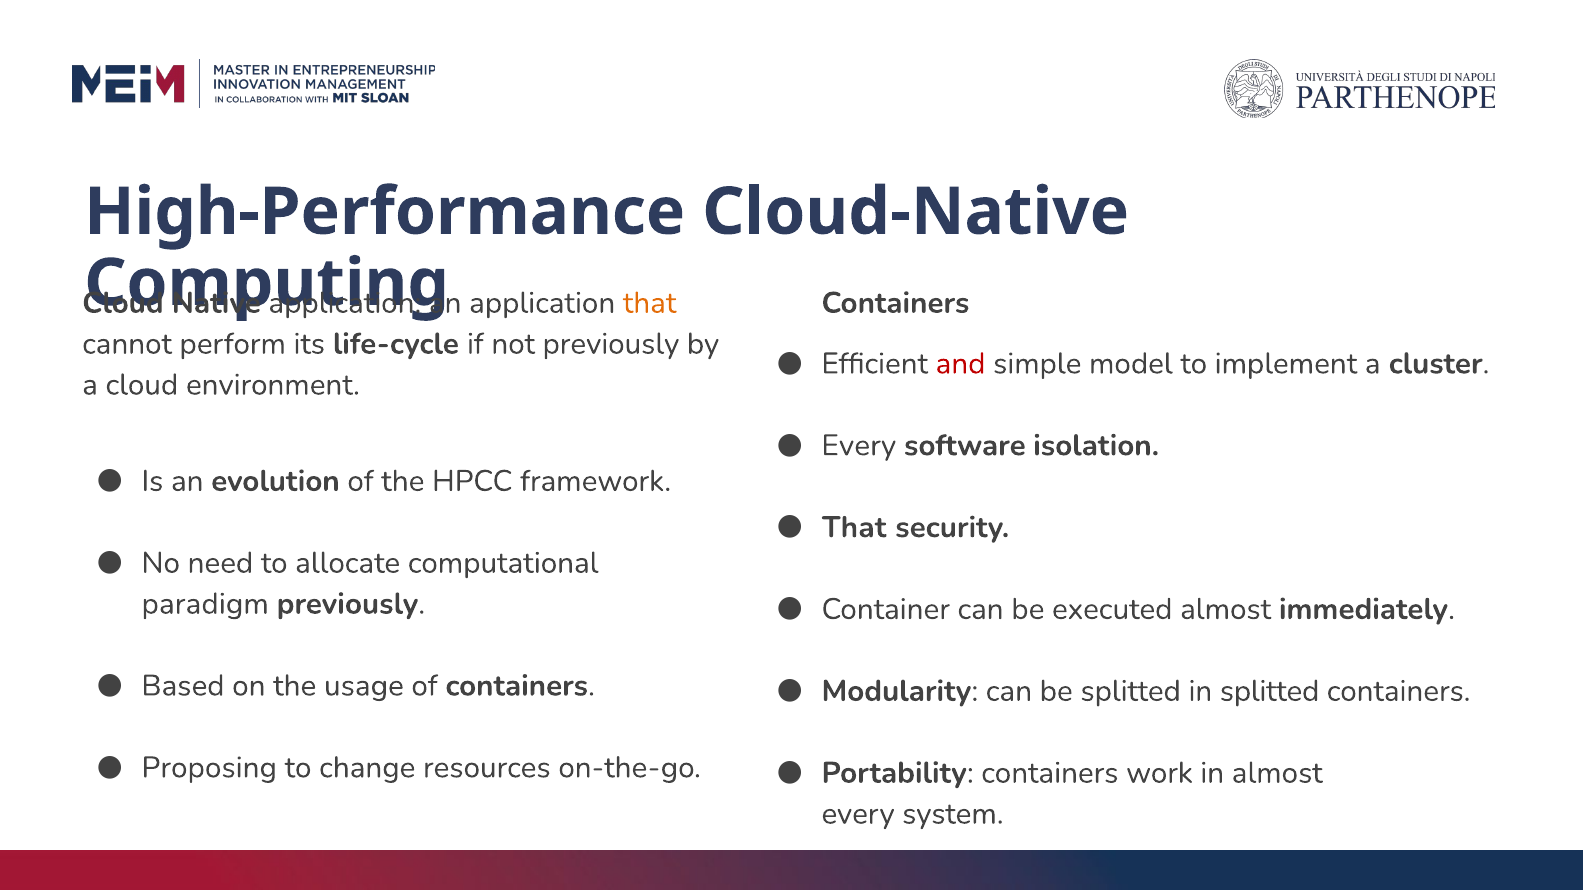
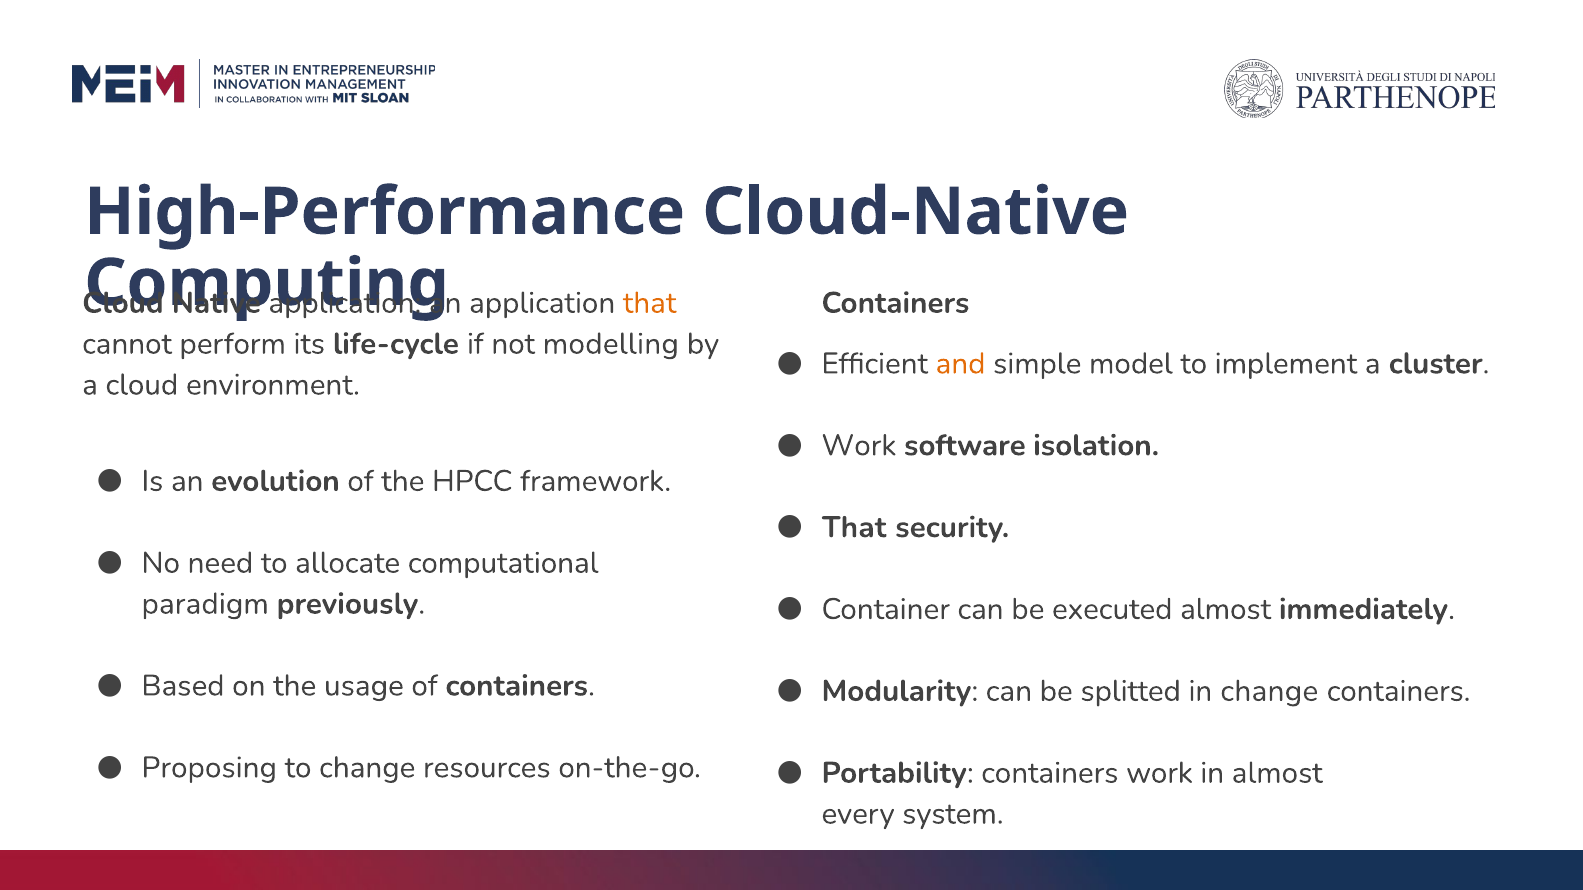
not previously: previously -> modelling (611, 344)
and colour: red -> orange (961, 364)
Every: Every -> Work (859, 446)
in splitted: splitted -> change (1269, 691)
